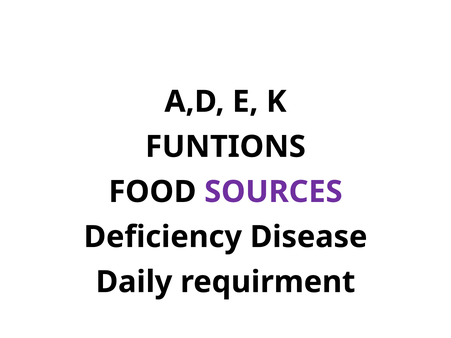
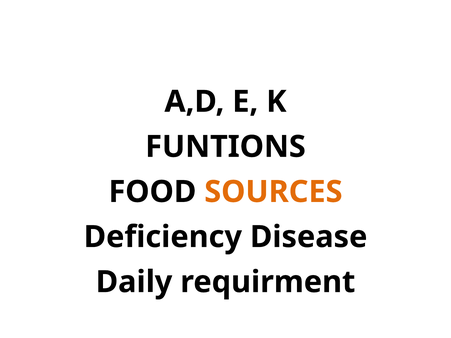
SOURCES colour: purple -> orange (273, 192)
